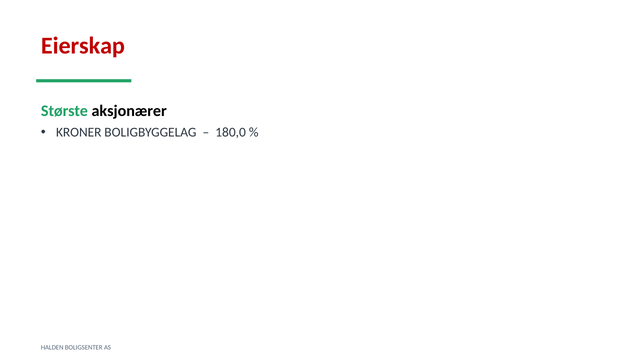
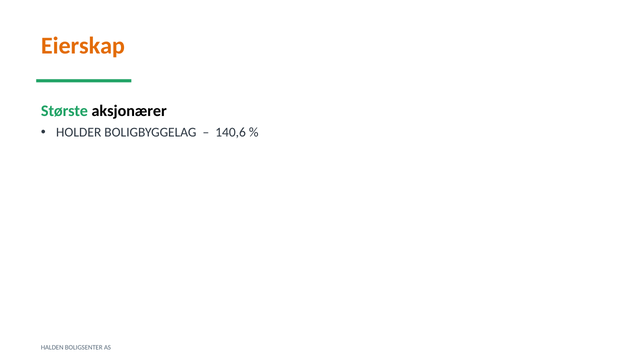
Eierskap colour: red -> orange (83, 46)
KRONER: KRONER -> HOLDER (79, 132)
180,0: 180,0 -> 140,6 (231, 132)
